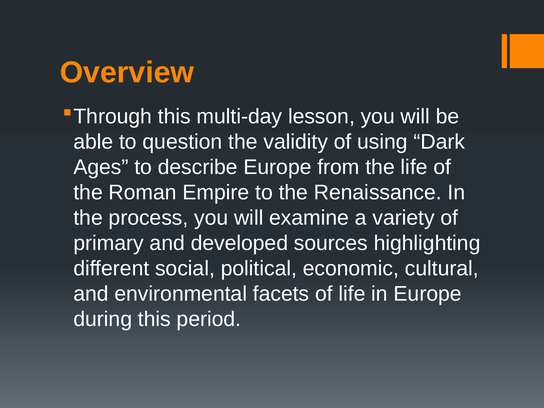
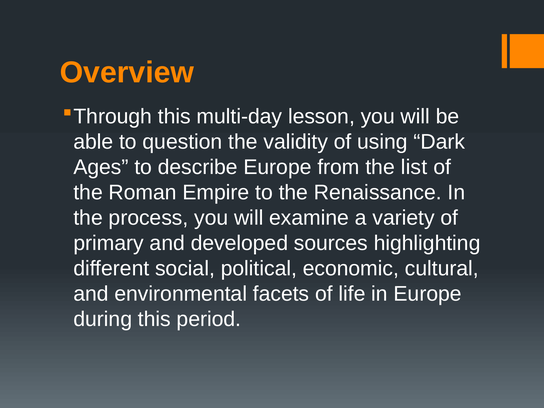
the life: life -> list (414, 167)
